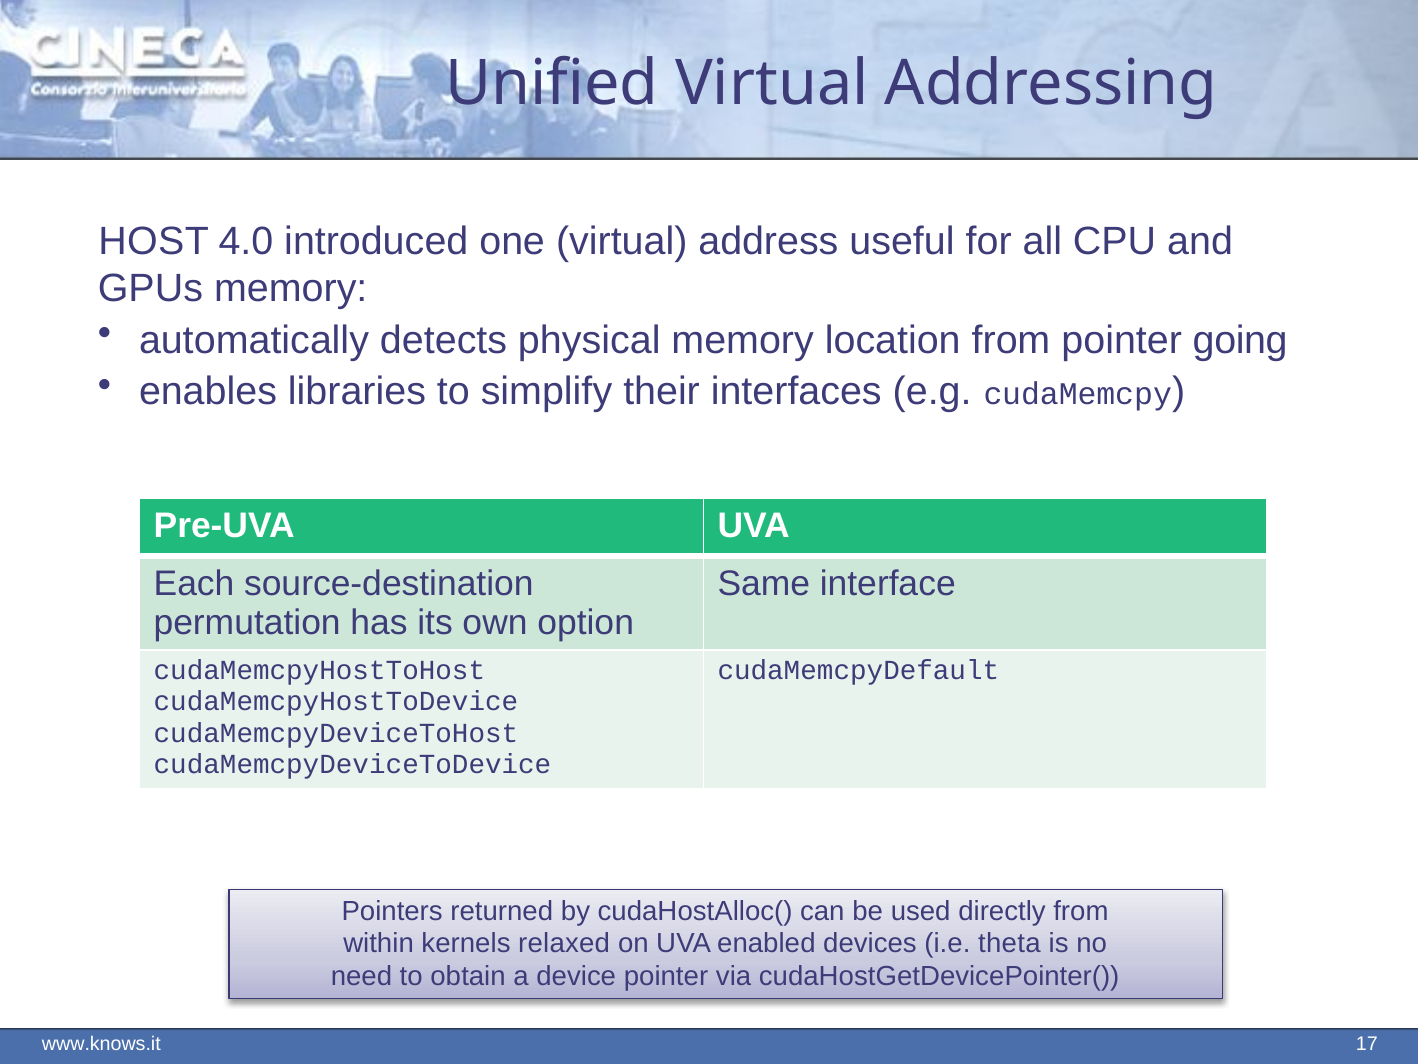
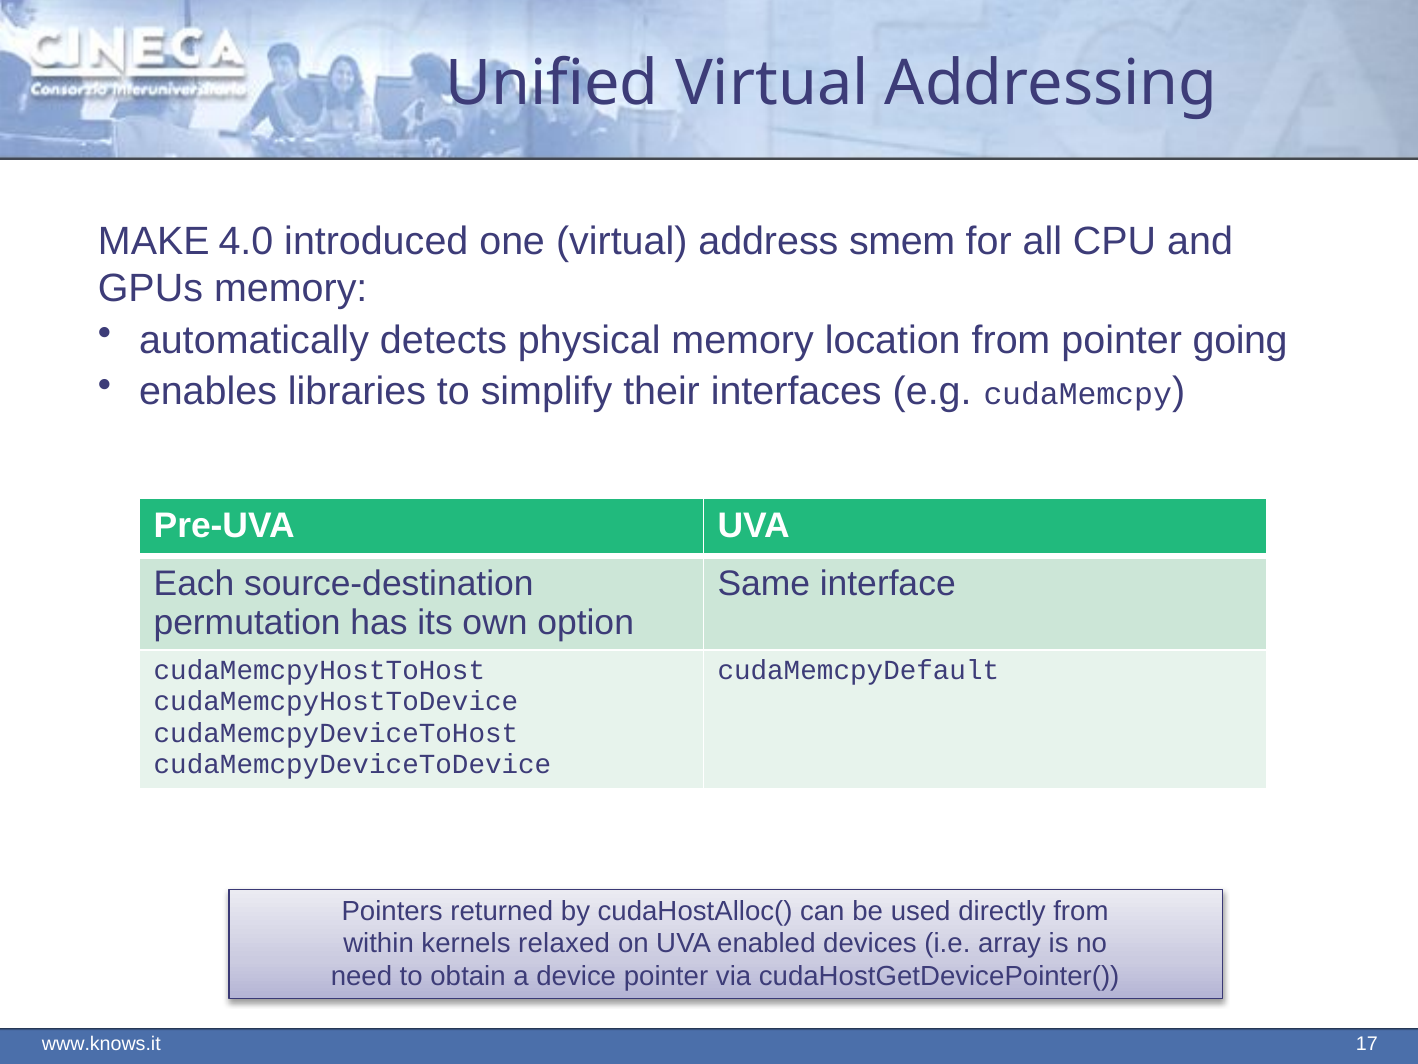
HOST: HOST -> MAKE (154, 242)
useful: useful -> smem (902, 242)
theta: theta -> array (1010, 943)
